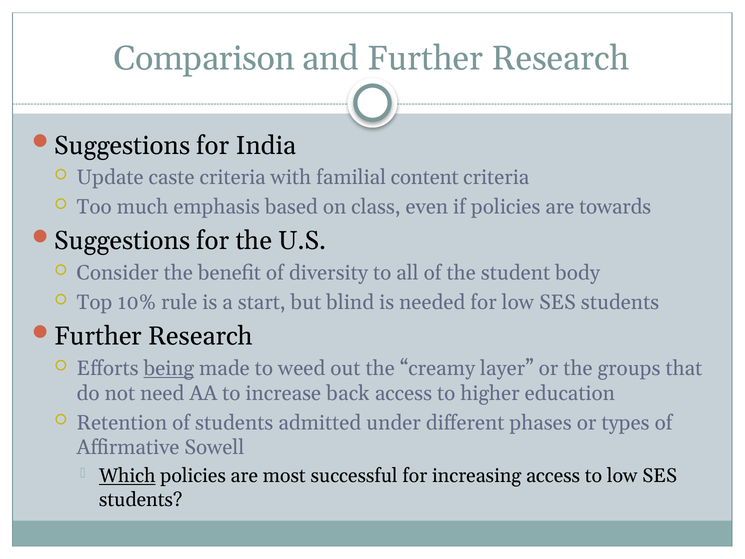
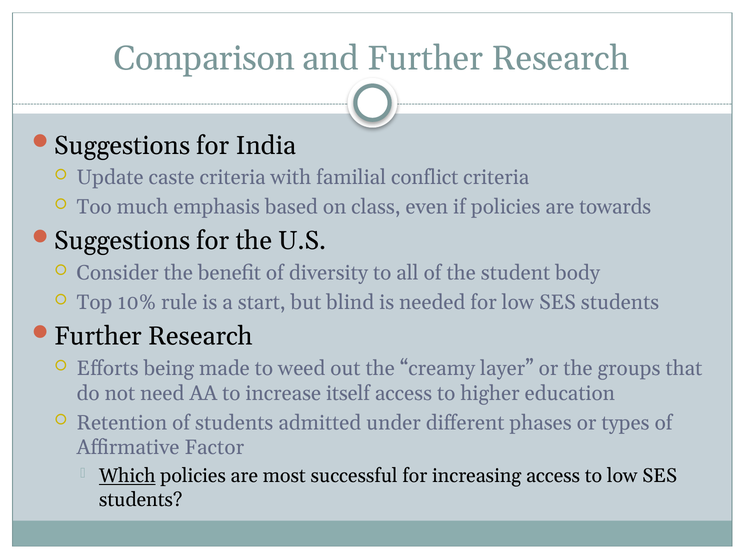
content: content -> conflict (425, 178)
being underline: present -> none (169, 368)
back: back -> itself (348, 393)
Sowell: Sowell -> Factor (214, 447)
